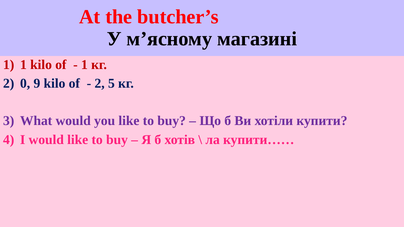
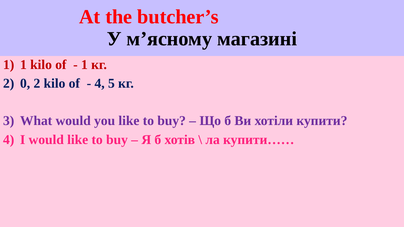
0 9: 9 -> 2 (37, 83)
2: 2 -> 4 (100, 83)
